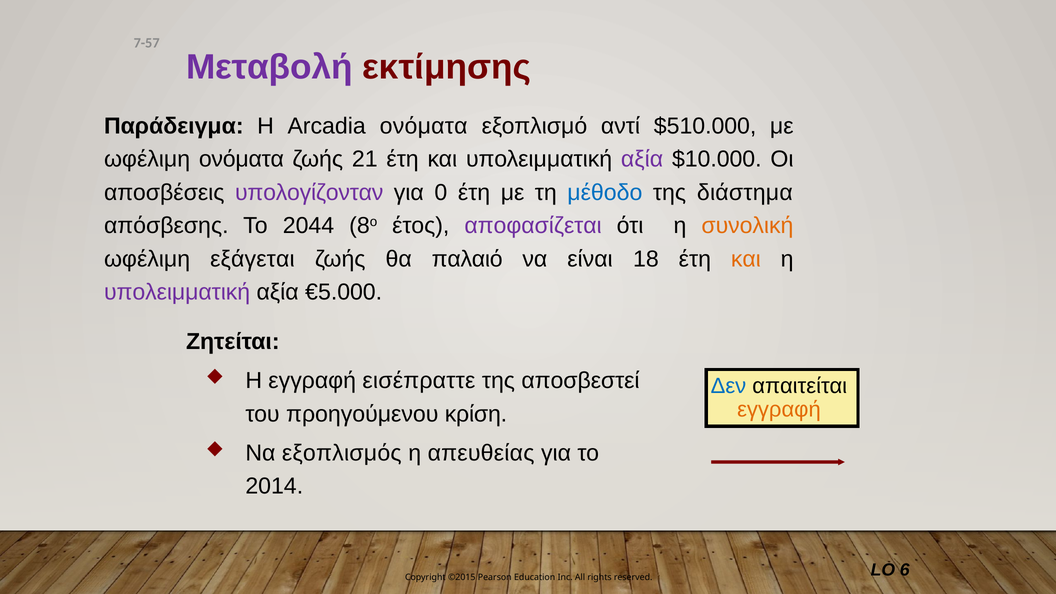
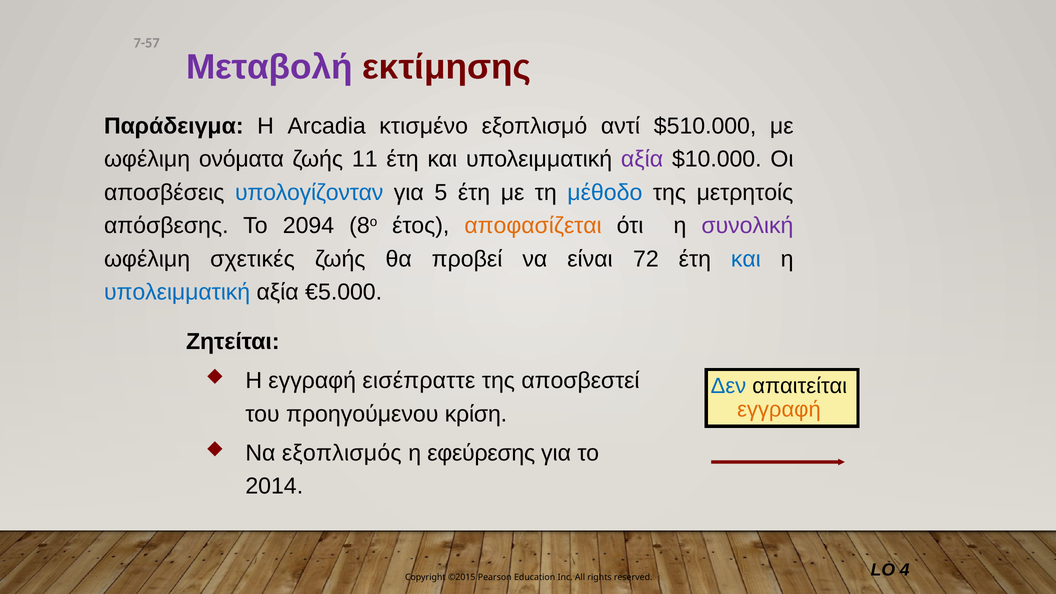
Arcadia ονόματα: ονόματα -> κτισμένο (424, 126)
21: 21 -> 11 (365, 159)
υπολογίζονταν colour: purple -> blue (309, 192)
0: 0 -> 5 (441, 192)
διάστημα: διάστημα -> μετρητοίς (745, 192)
2044: 2044 -> 2094 (308, 226)
αποφασίζεται colour: purple -> orange (533, 226)
συνολική colour: orange -> purple (747, 226)
εξάγεται: εξάγεται -> σχετικές (252, 259)
παλαιό: παλαιό -> προβεί (467, 259)
18: 18 -> 72 (646, 259)
και colour: orange -> blue (746, 259)
υπολειμματική colour: purple -> blue (177, 292)
απευθείας: απευθείας -> εφεύρεσης (481, 453)
6: 6 -> 4 (905, 570)
